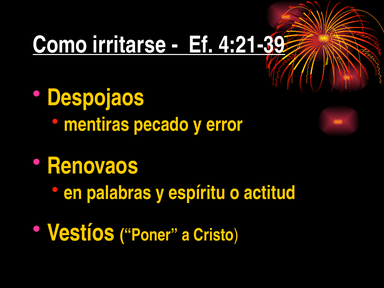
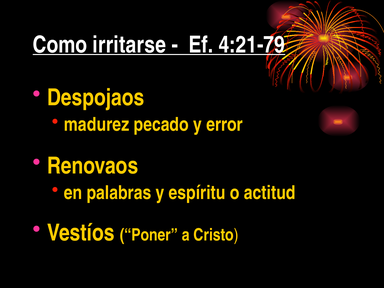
4:21-39: 4:21-39 -> 4:21-79 (252, 45)
mentiras: mentiras -> madurez (97, 125)
